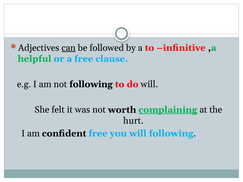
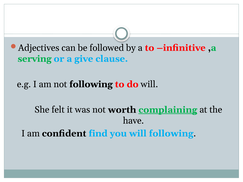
can underline: present -> none (69, 48)
helpful: helpful -> serving (35, 59)
a free: free -> give (84, 59)
hurt: hurt -> have (133, 121)
confident free: free -> find (98, 134)
